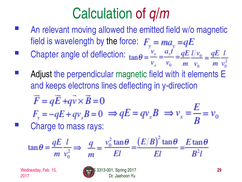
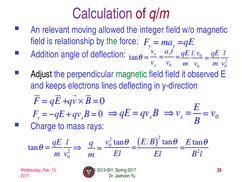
Calculation colour: green -> purple (102, 13)
emitted: emitted -> integer (152, 30)
wavelength: wavelength -> relationship (74, 41)
the colour: black -> green (112, 41)
Chapter: Chapter -> Addition (45, 54)
field with: with -> field (172, 74)
elements: elements -> observed (203, 74)
